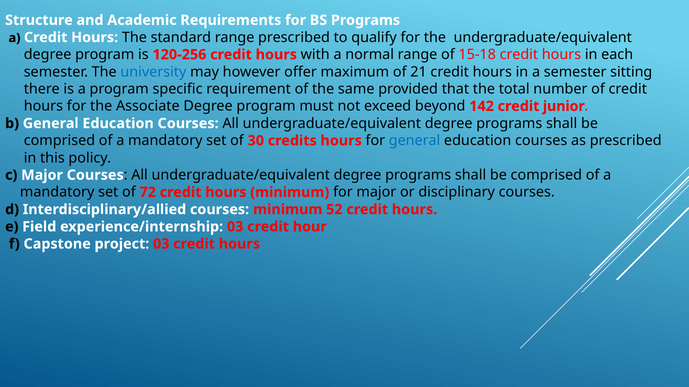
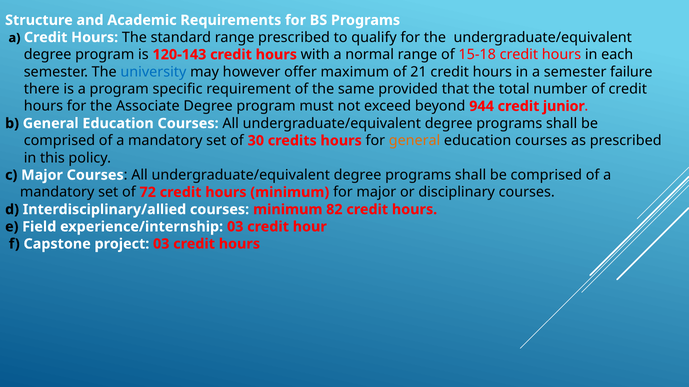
120-256: 120-256 -> 120-143 (179, 55)
sitting: sitting -> failure (631, 72)
142: 142 -> 944 (482, 106)
general colour: blue -> orange (415, 141)
52: 52 -> 82 (334, 210)
